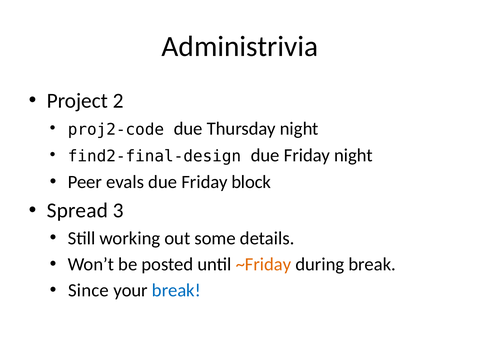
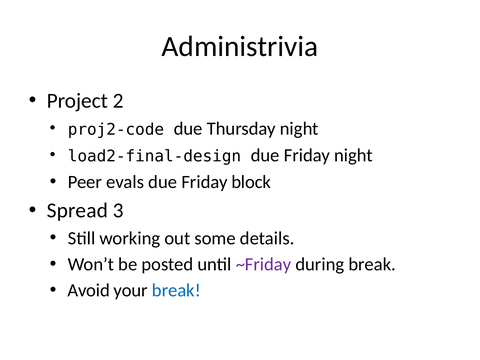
find2-final-design: find2-final-design -> load2-final-design (154, 156)
~Friday colour: orange -> purple (263, 264)
Since: Since -> Avoid (89, 290)
